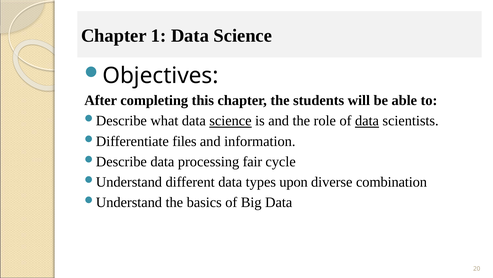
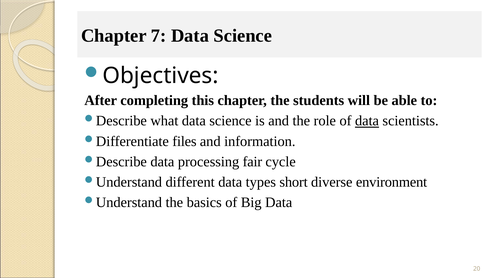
1: 1 -> 7 (159, 36)
science underline: present -> none (230, 121)
upon: upon -> short (294, 182)
combination: combination -> environment (392, 182)
